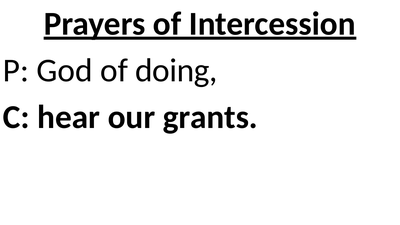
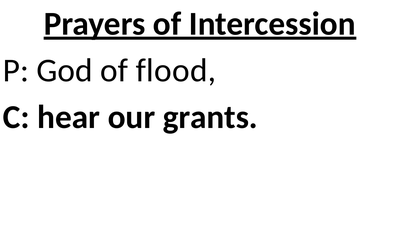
doing: doing -> flood (176, 71)
